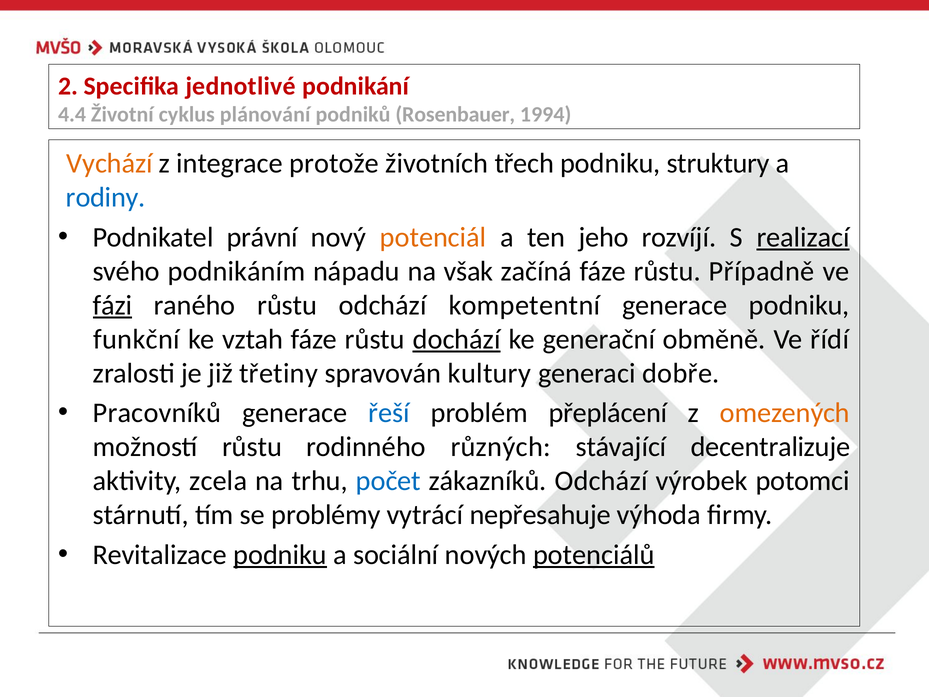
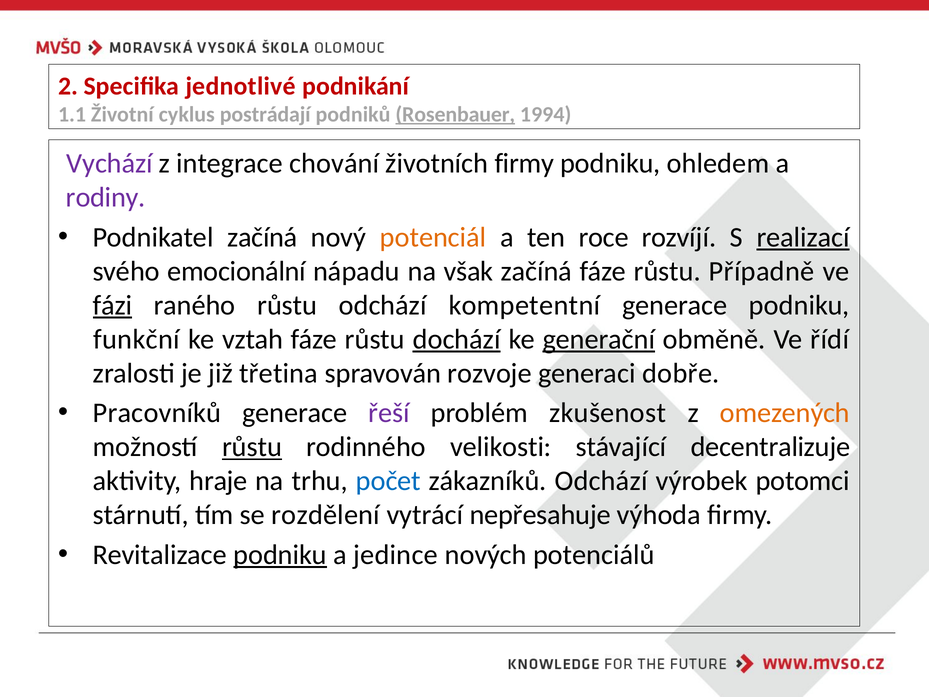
4.4: 4.4 -> 1.1 (72, 114)
plánování: plánování -> postrádají (265, 114)
Rosenbauer underline: none -> present (455, 114)
Vychází colour: orange -> purple (109, 163)
protože: protože -> chování (334, 163)
životních třech: třech -> firmy (524, 163)
struktury: struktury -> ohledem (718, 163)
rodiny colour: blue -> purple (106, 197)
Podnikatel právní: právní -> začíná (262, 237)
jeho: jeho -> roce (604, 237)
podnikáním: podnikáním -> emocionální (237, 271)
generační underline: none -> present (599, 339)
třetiny: třetiny -> třetina (279, 373)
kultury: kultury -> rozvoje (490, 373)
řeší colour: blue -> purple (389, 413)
přeplácení: přeplácení -> zkušenost (608, 413)
růstu underline: none -> present (252, 447)
různých: různých -> velikosti (501, 447)
zcela: zcela -> hraje (218, 481)
problémy: problémy -> rozdělení (326, 515)
sociální: sociální -> jedince (396, 555)
potenciálů underline: present -> none (594, 555)
